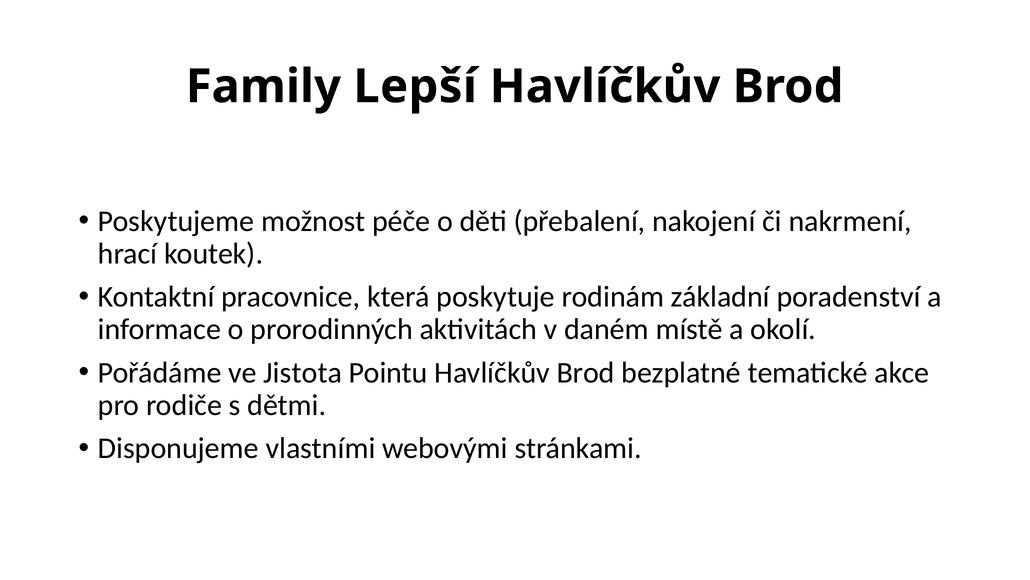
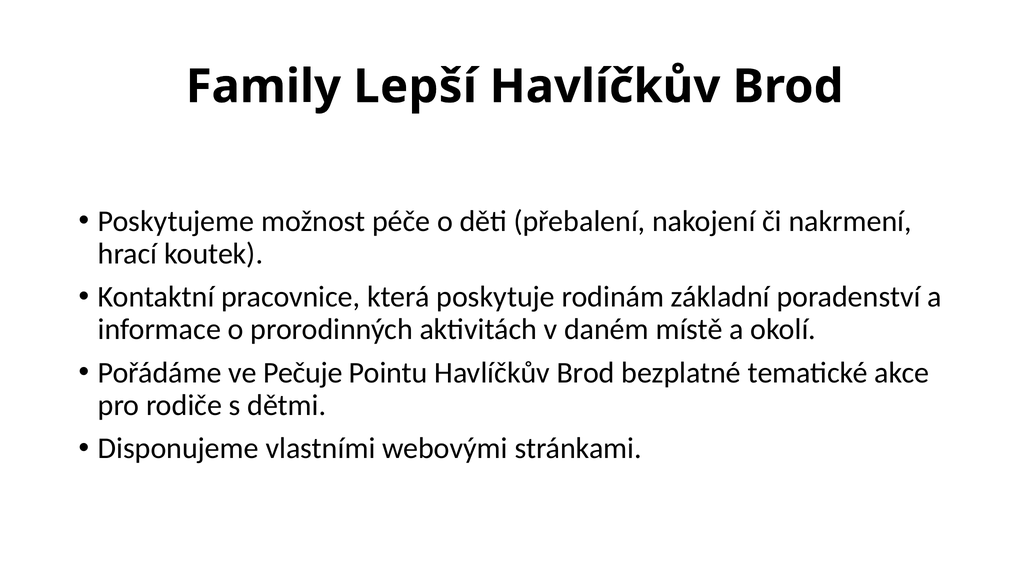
Jistota: Jistota -> Pečuje (303, 372)
